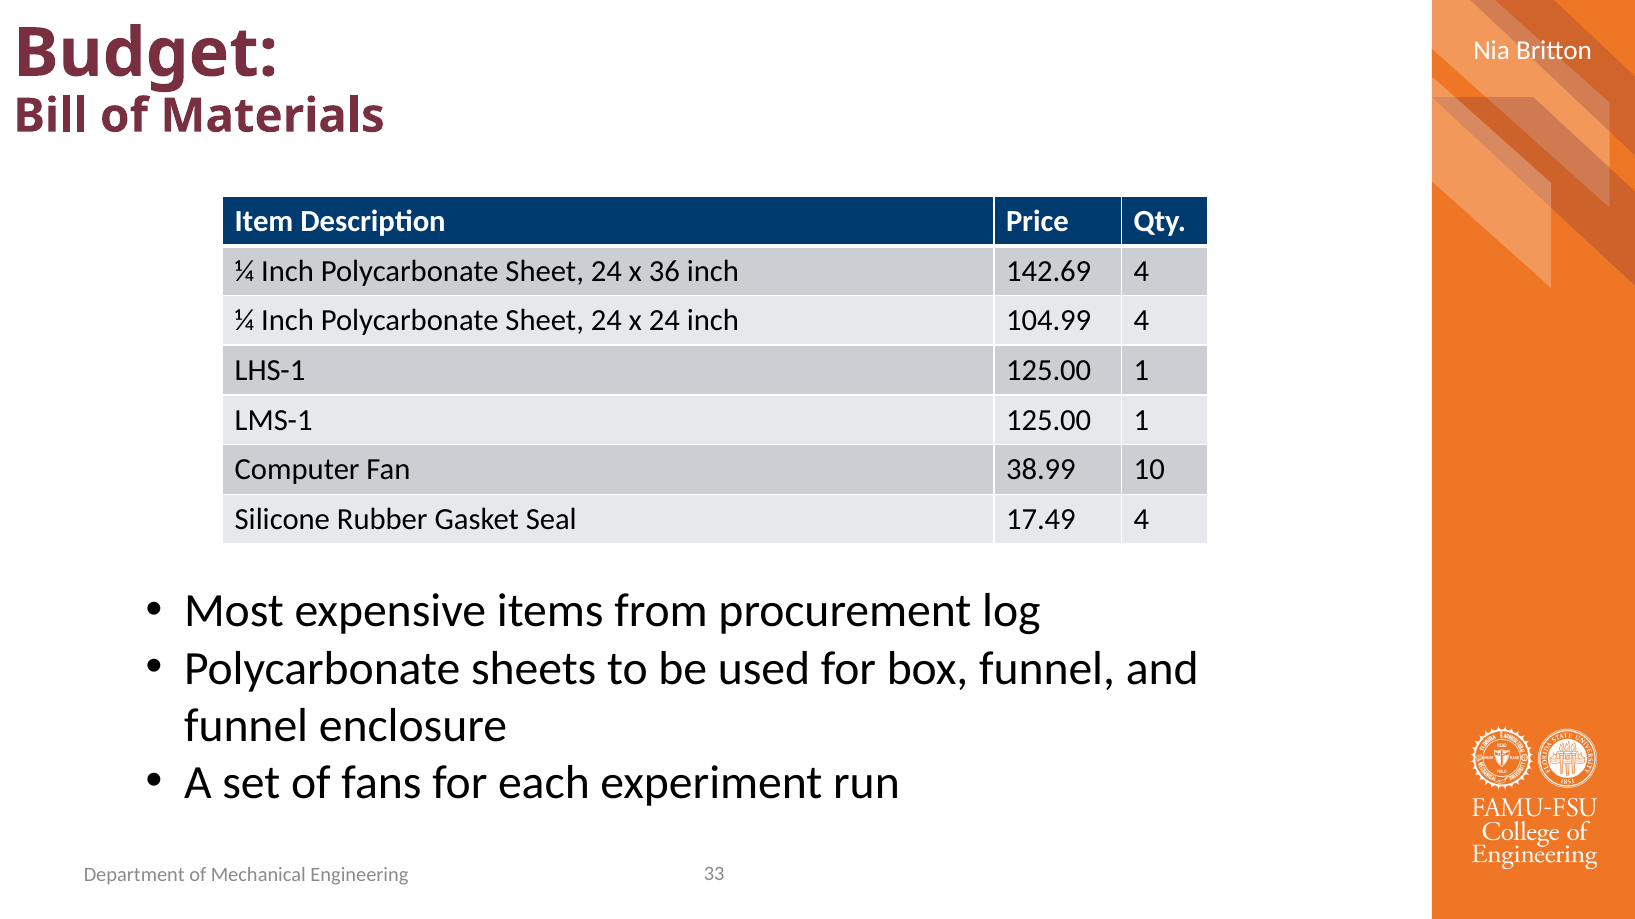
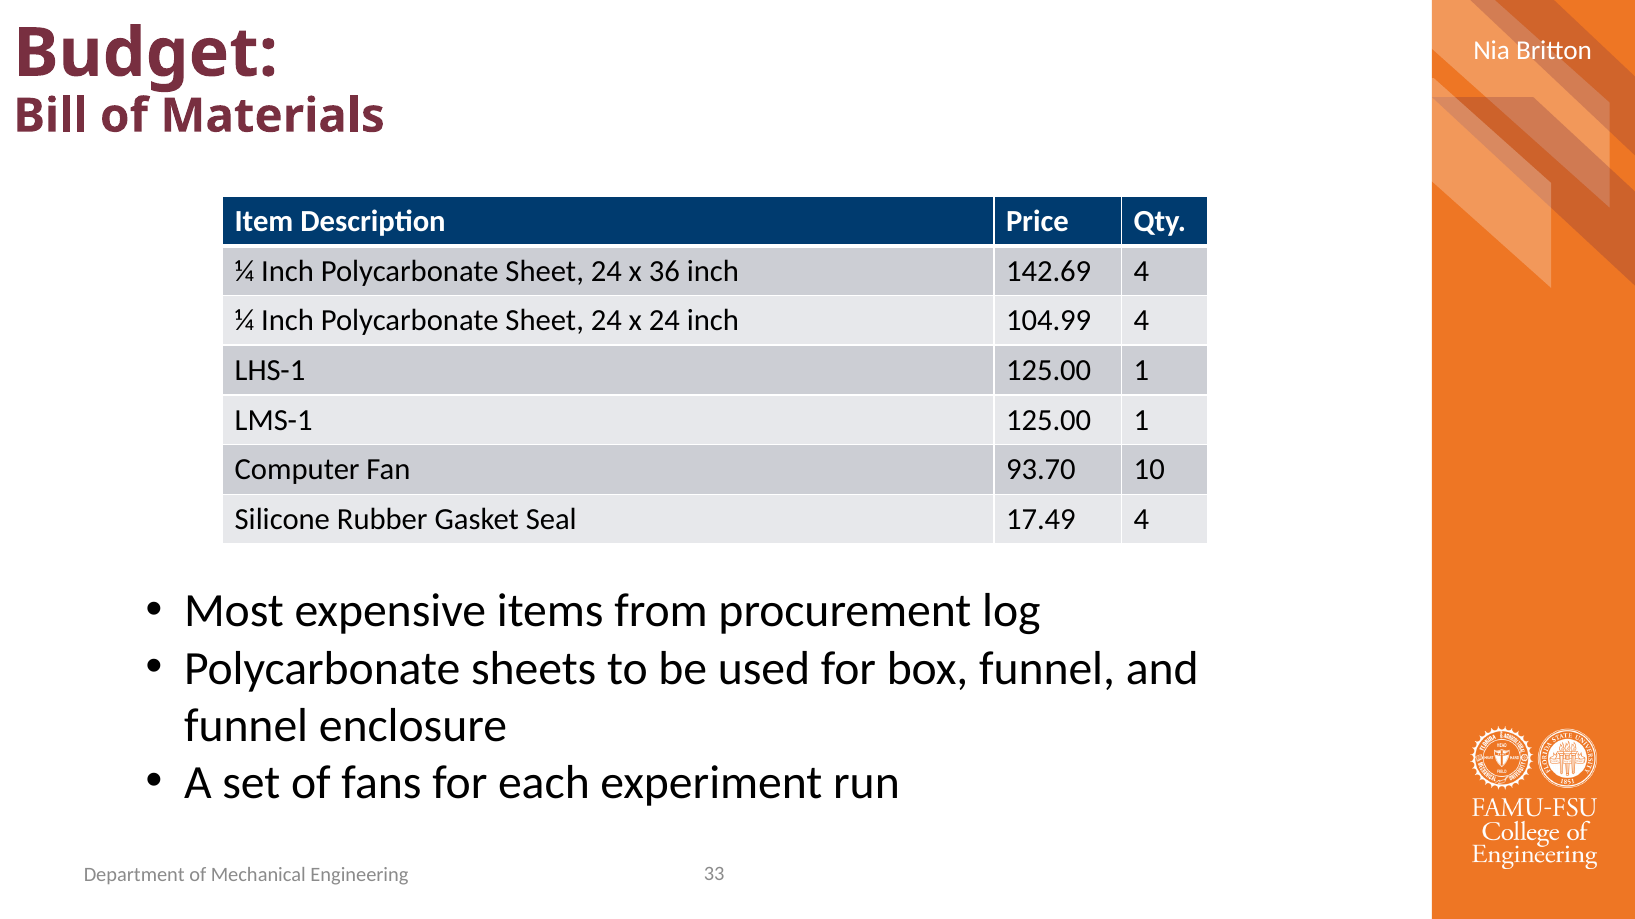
38.99: 38.99 -> 93.70 (1041, 470)
